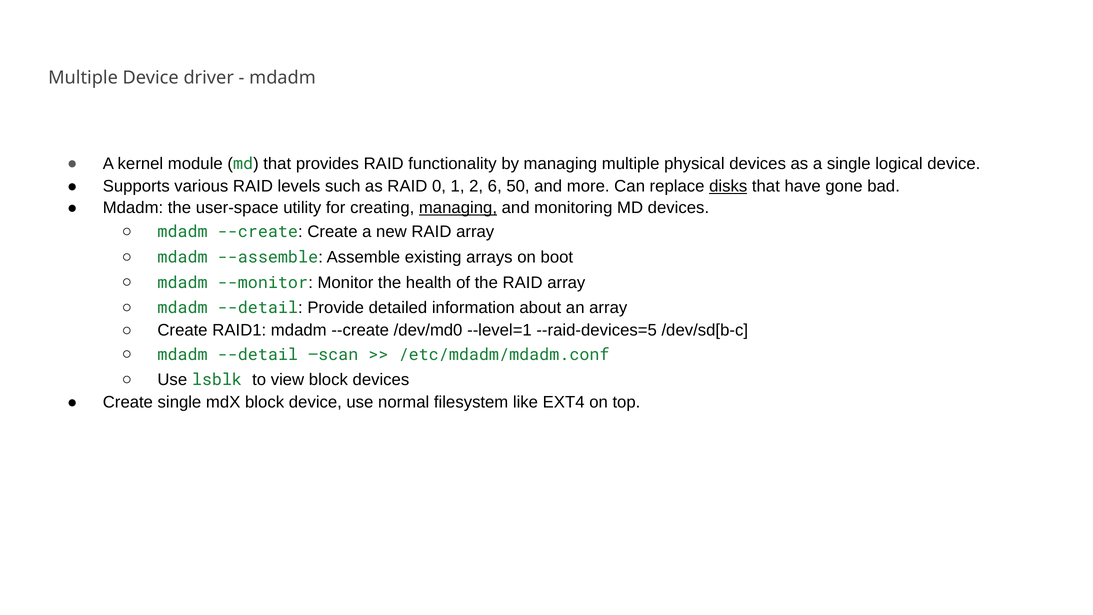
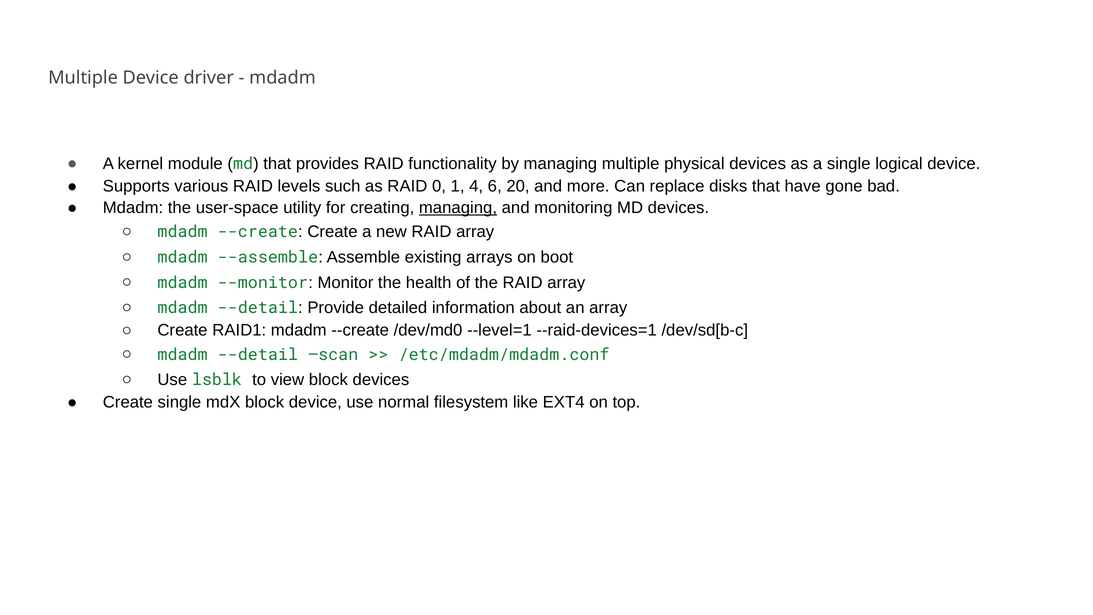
2: 2 -> 4 (476, 186)
50: 50 -> 20 (518, 186)
disks underline: present -> none (728, 186)
--raid-devices=5: --raid-devices=5 -> --raid-devices=1 (597, 330)
